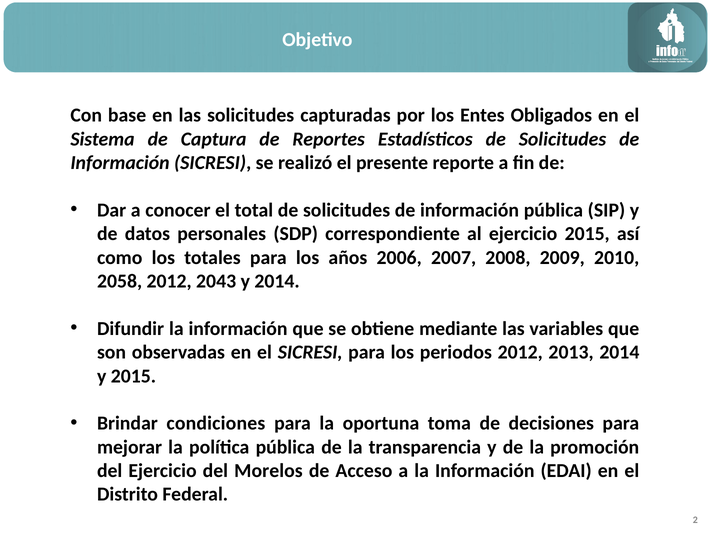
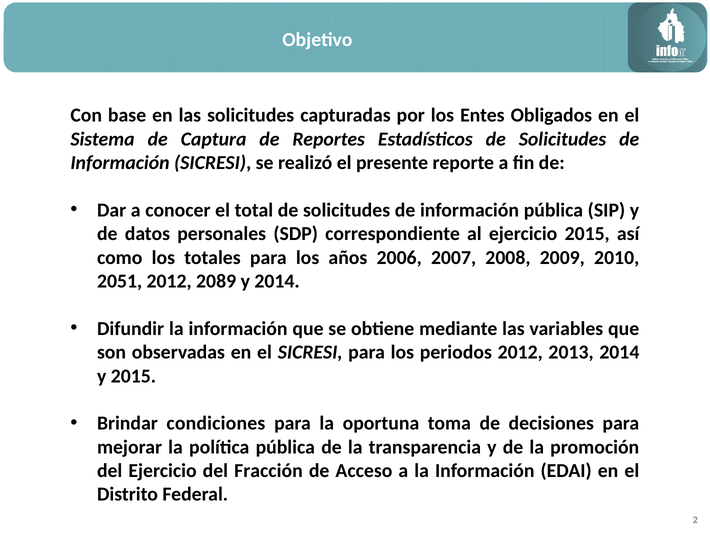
2058: 2058 -> 2051 (120, 281)
2043: 2043 -> 2089 (216, 281)
Morelos: Morelos -> Fracción (268, 470)
